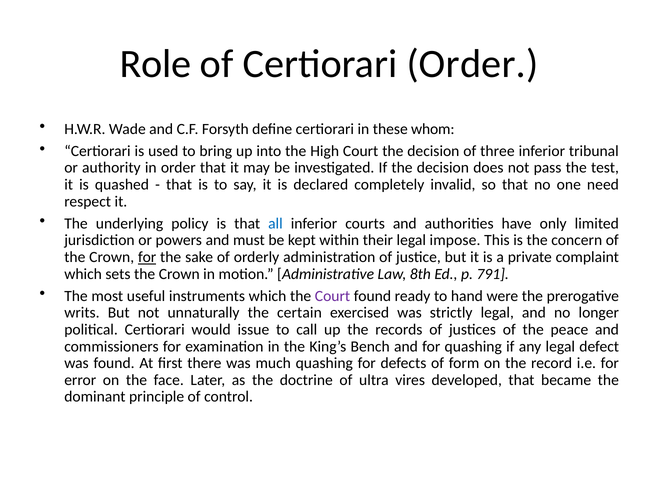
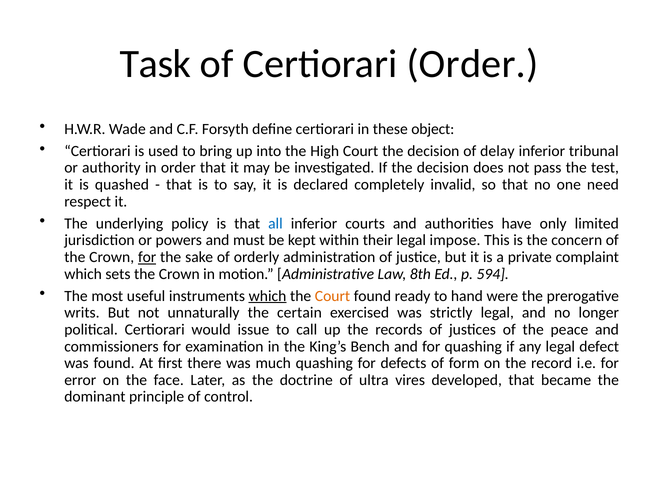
Role: Role -> Task (155, 64)
whom: whom -> object (433, 129)
three: three -> delay (497, 151)
791: 791 -> 594 (493, 274)
which underline: none -> present (268, 296)
Court colour: purple -> orange (333, 296)
